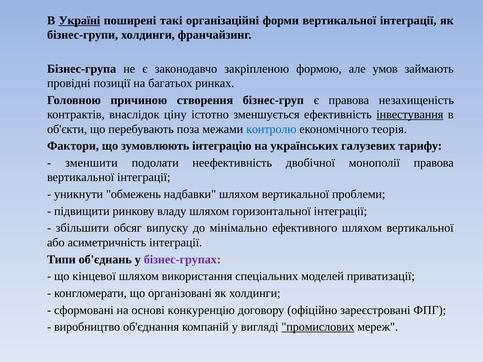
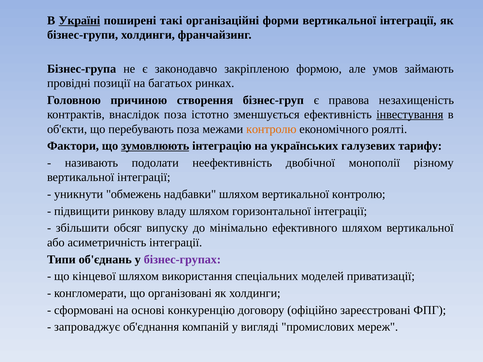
внаслідок ціну: ціну -> поза (175, 115)
контролю colour: blue -> orange (271, 129)
теорія: теорія -> роялті (389, 129)
зумовлюють underline: none -> present (155, 146)
зменшити: зменшити -> називають (91, 163)
монополії правова: правова -> різному (434, 163)
вертикальної проблеми: проблеми -> контролю (359, 194)
виробництво: виробництво -> запроваджує (87, 327)
промислових underline: present -> none (318, 327)
